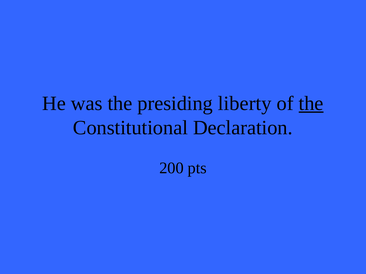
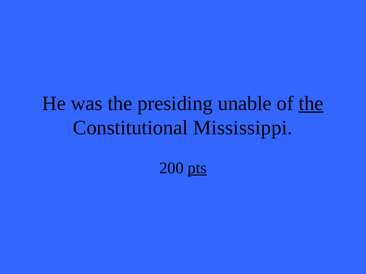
liberty: liberty -> unable (245, 104)
Declaration: Declaration -> Mississippi (243, 128)
pts underline: none -> present (197, 168)
